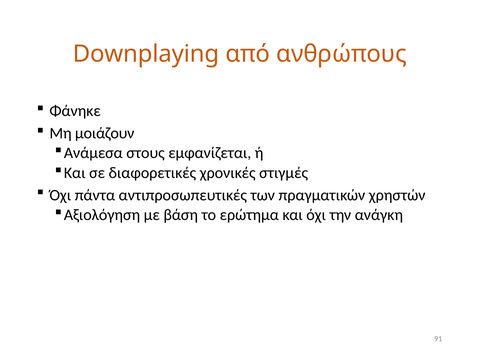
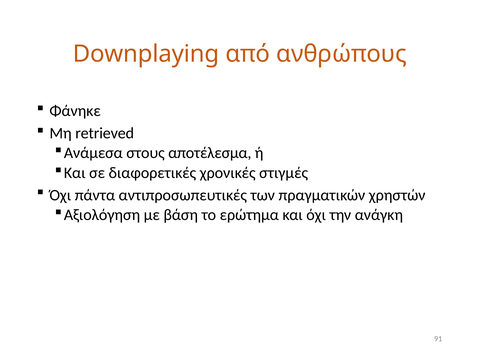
μοιάζουν: μοιάζουν -> retrieved (105, 133)
εμφανίζεται: εμφανίζεται -> αποτέλεσμα (210, 153)
